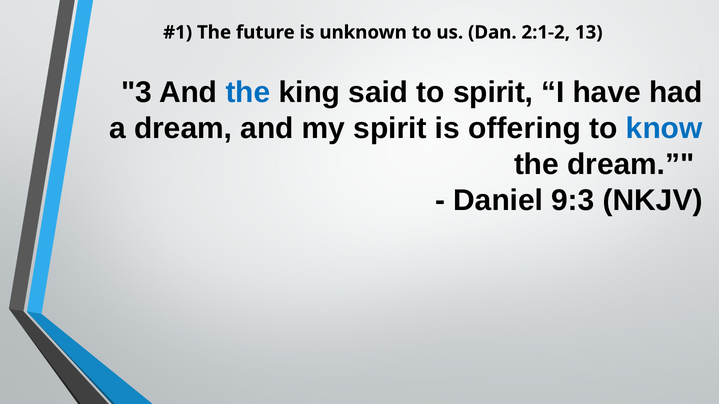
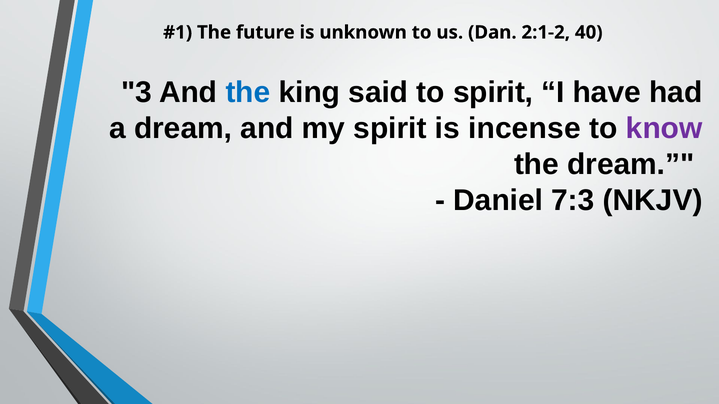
13: 13 -> 40 (589, 32)
offering: offering -> incense (524, 129)
know colour: blue -> purple (664, 129)
9:3: 9:3 -> 7:3 (573, 200)
